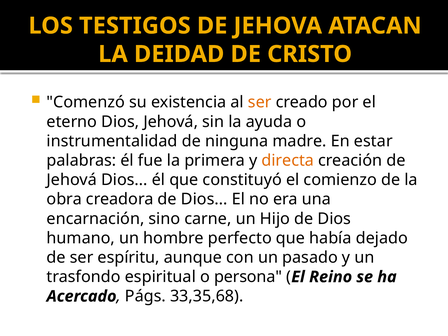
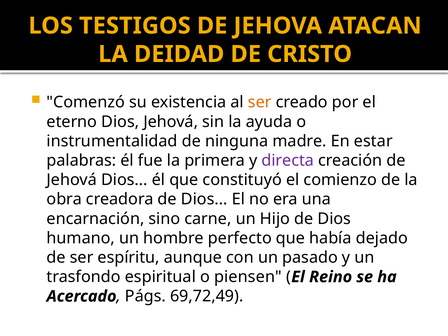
directa colour: orange -> purple (288, 160)
persona: persona -> piensen (248, 277)
33,35,68: 33,35,68 -> 69,72,49 (207, 296)
